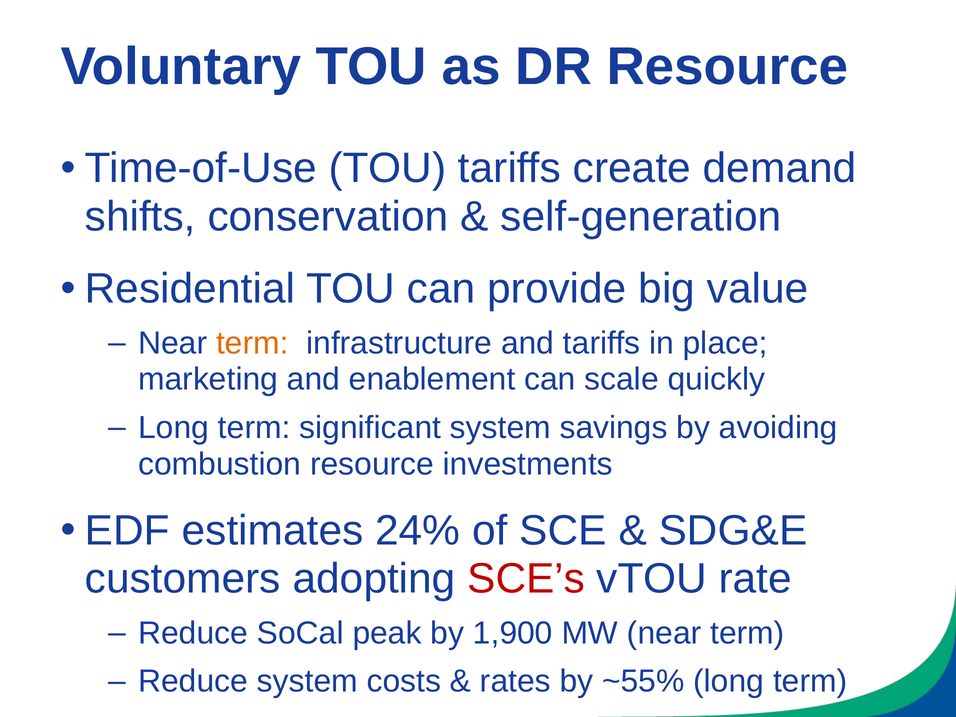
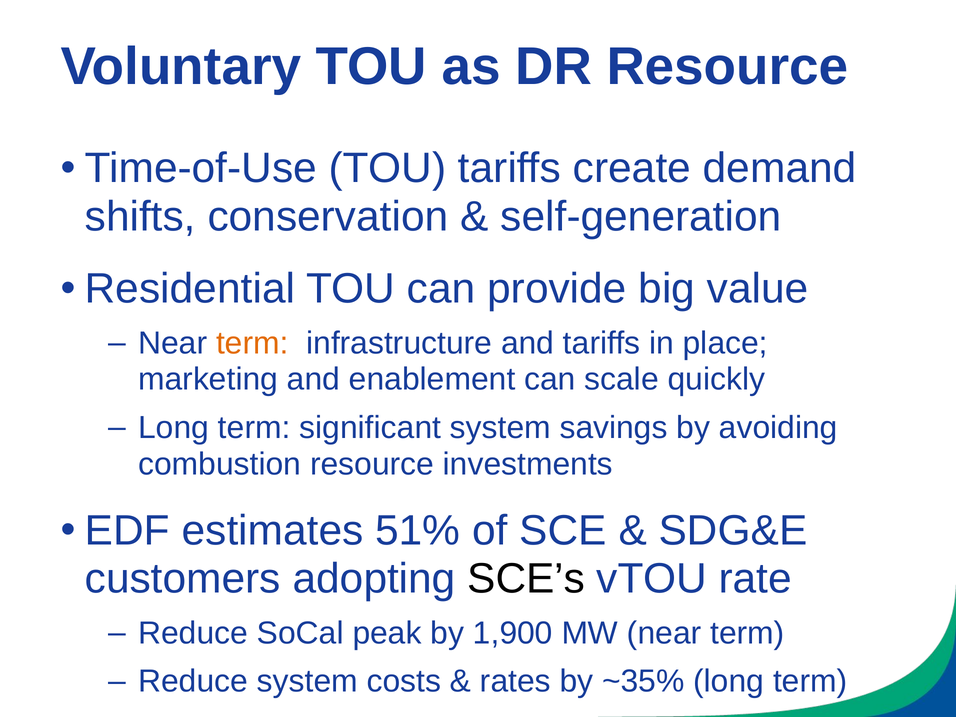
24%: 24% -> 51% (418, 530)
SCE’s colour: red -> black (526, 579)
~55%: ~55% -> ~35% (643, 681)
